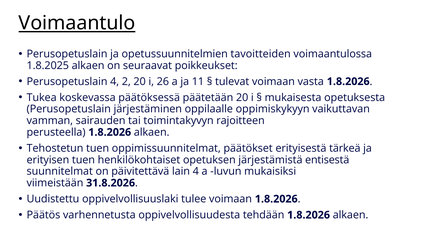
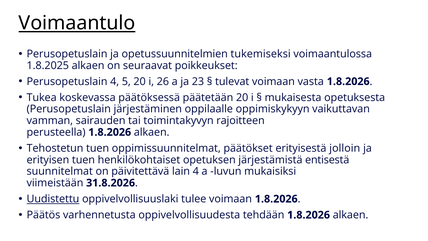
tavoitteiden: tavoitteiden -> tukemiseksi (261, 54)
2: 2 -> 5 (126, 81)
11: 11 -> 23 (198, 81)
tärkeä: tärkeä -> jolloin (345, 148)
Uudistettu underline: none -> present (53, 199)
